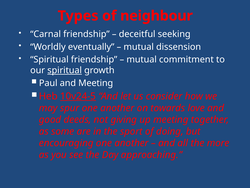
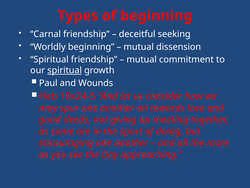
of neighbour: neighbour -> beginning (156, 16)
Worldly eventually: eventually -> beginning (91, 47)
and Meeting: Meeting -> Wounds (96, 83)
10v24-5 underline: present -> none (78, 96)
